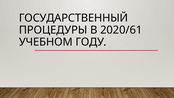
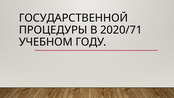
ГОСУДАРСТВЕННЫЙ: ГОСУДАРСТВЕННЫЙ -> ГОСУДАРСТВЕННОЙ (73, 18)
2020/61: 2020/61 -> 2020/71 (121, 30)
